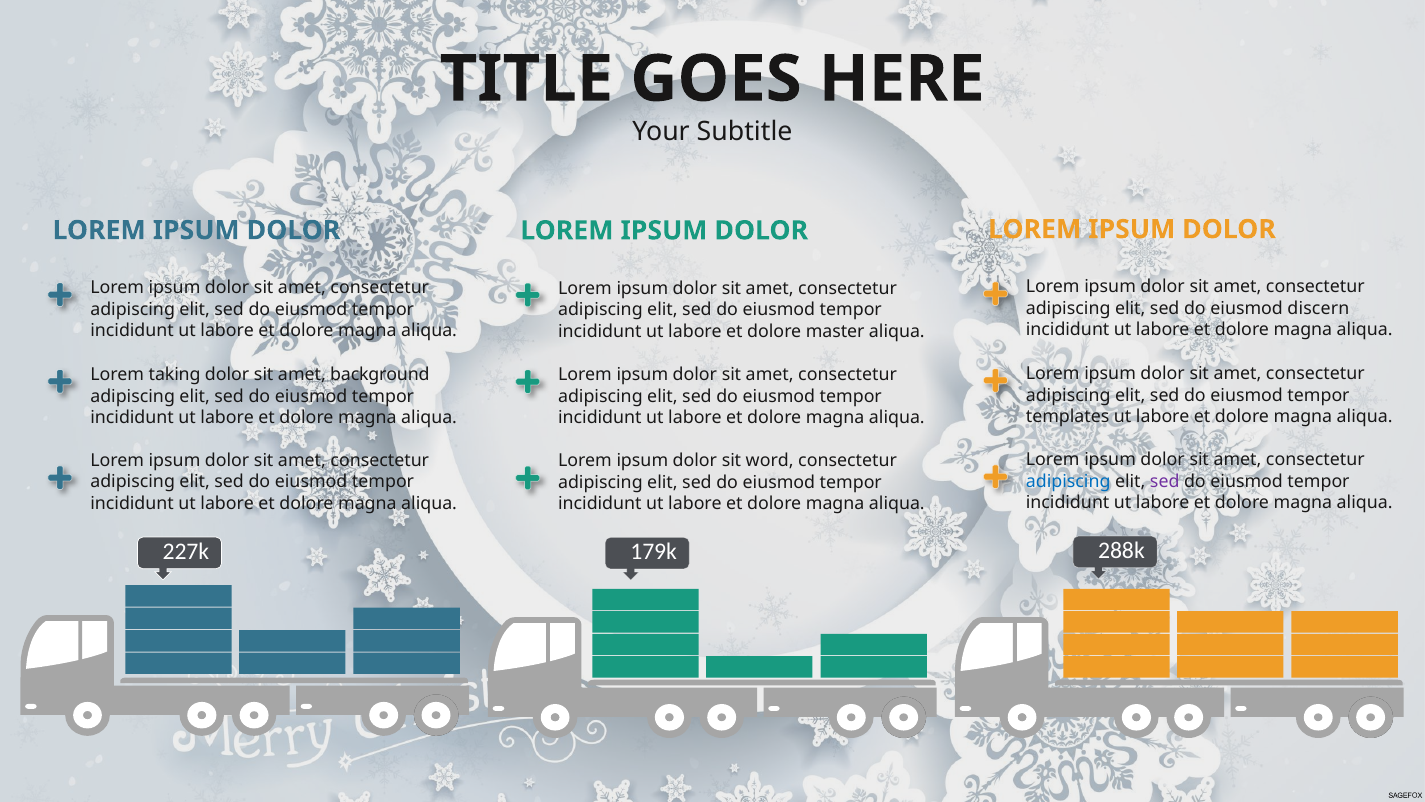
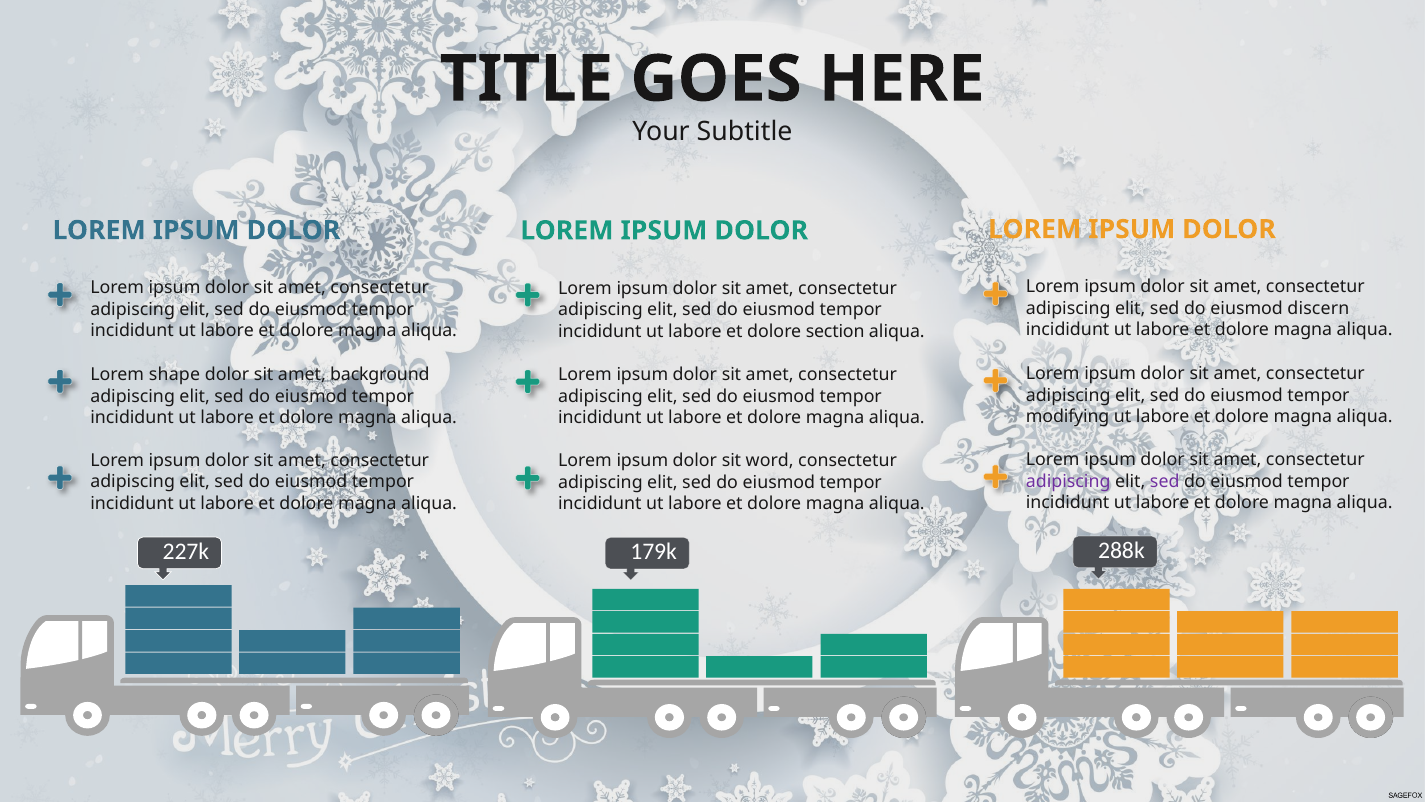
master: master -> section (835, 331)
taking: taking -> shape (174, 375)
templates: templates -> modifying (1068, 416)
adipiscing colour: blue -> purple (1068, 481)
